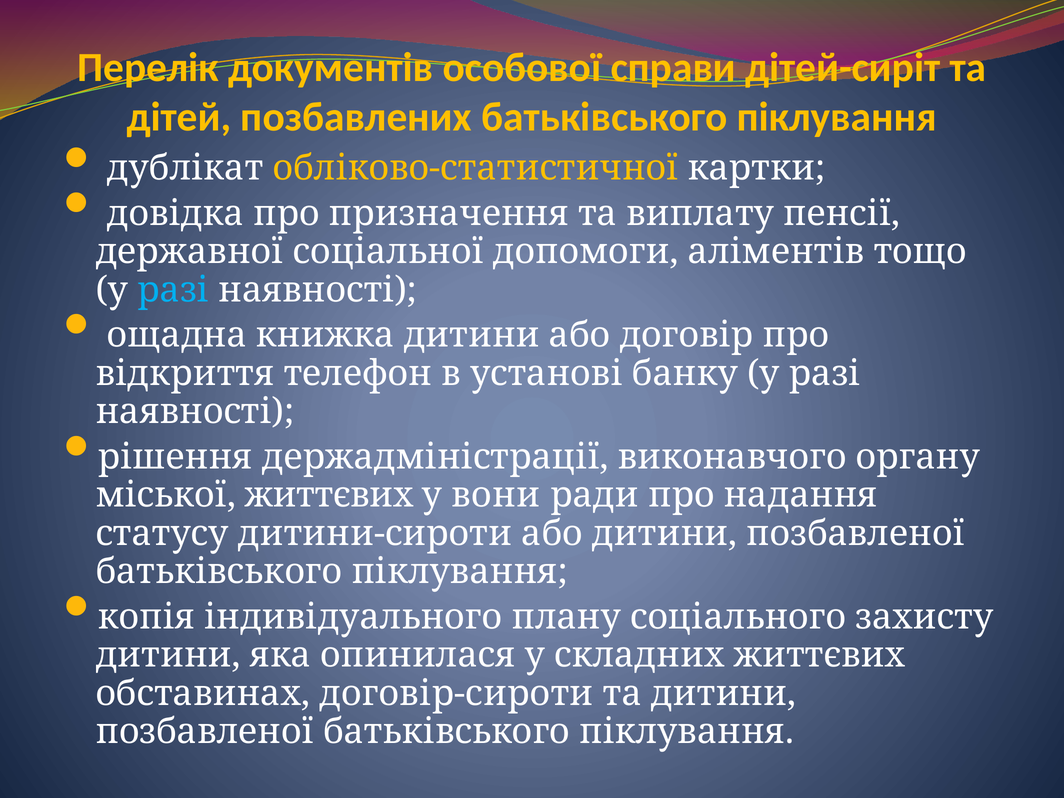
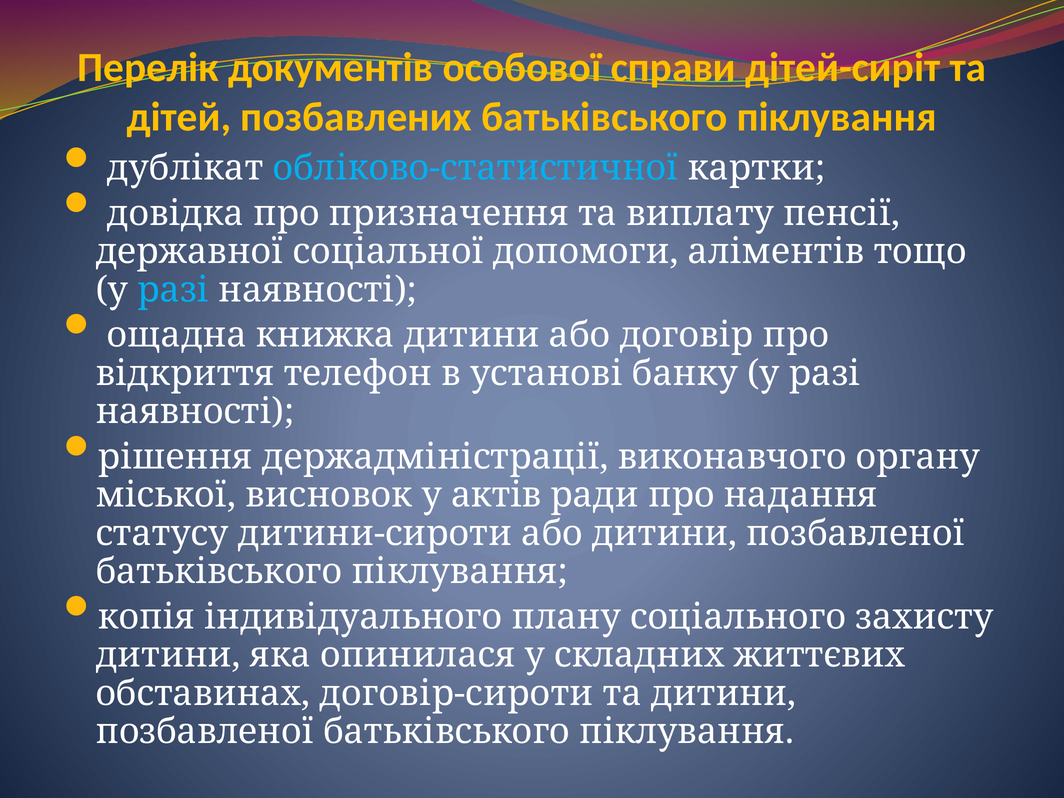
обліково-статистичної colour: yellow -> light blue (476, 168)
міської життєвих: життєвих -> висновок (329, 495)
вони: вони -> актів (496, 495)
